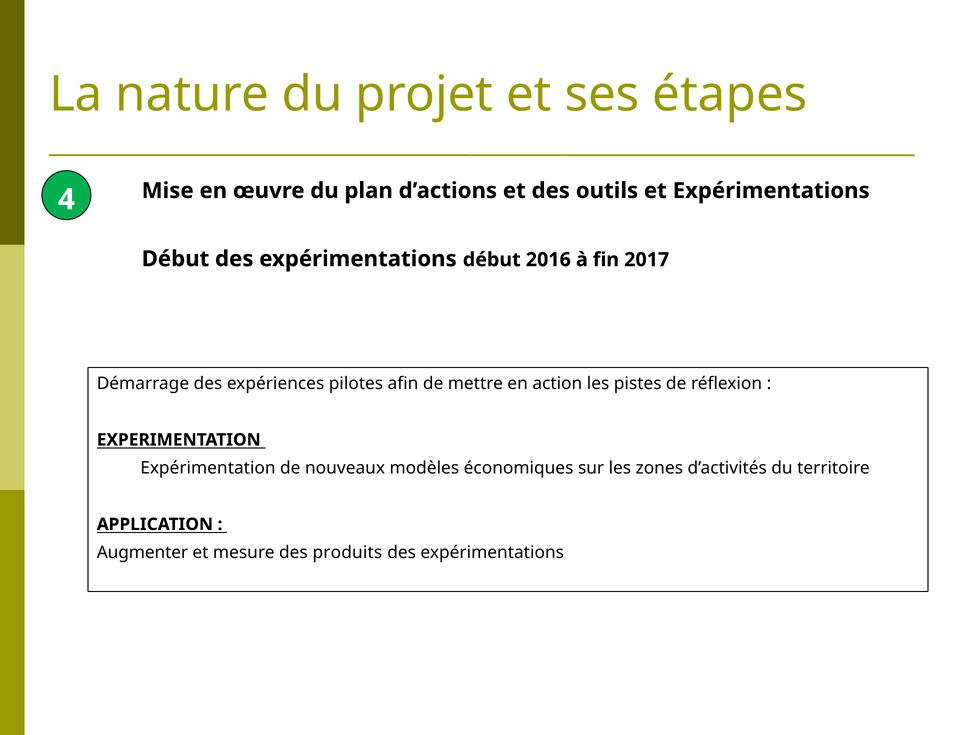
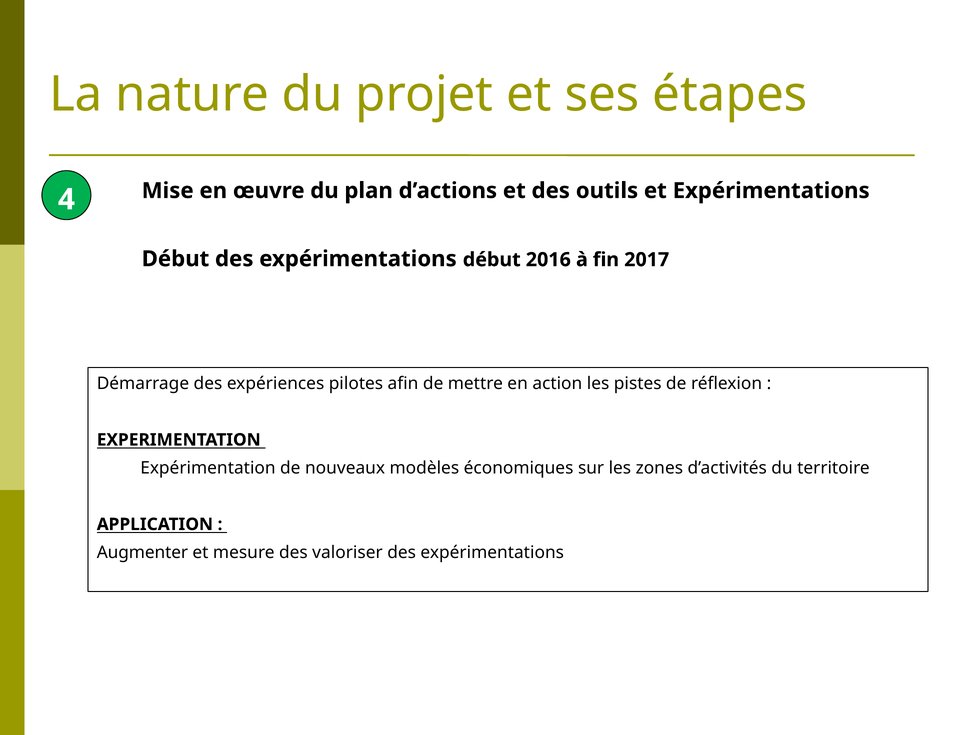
produits: produits -> valoriser (347, 552)
